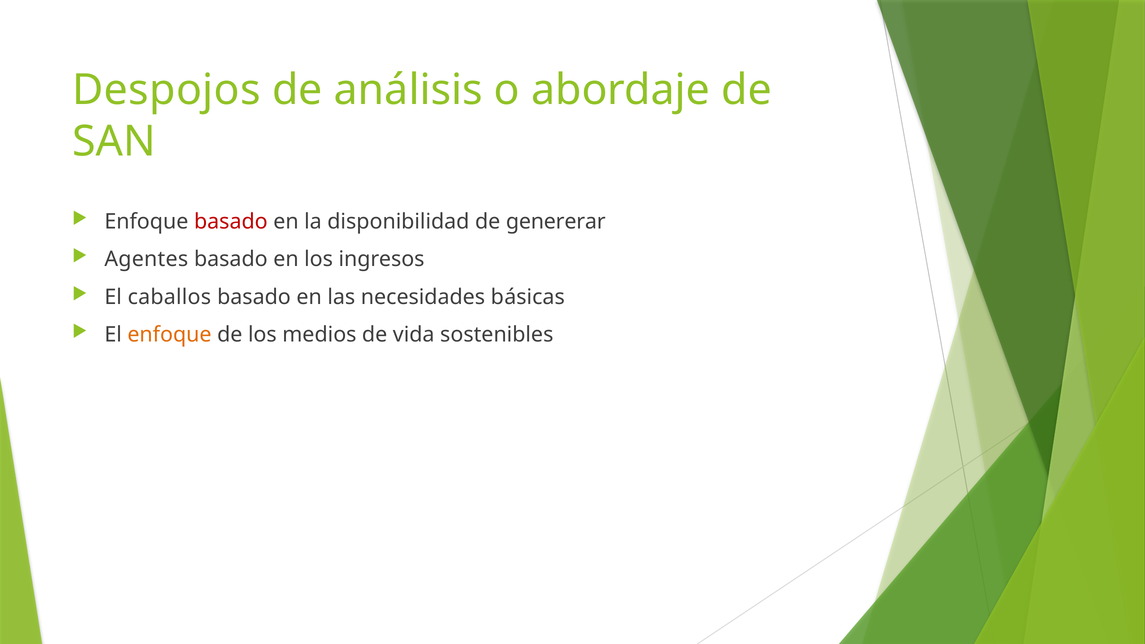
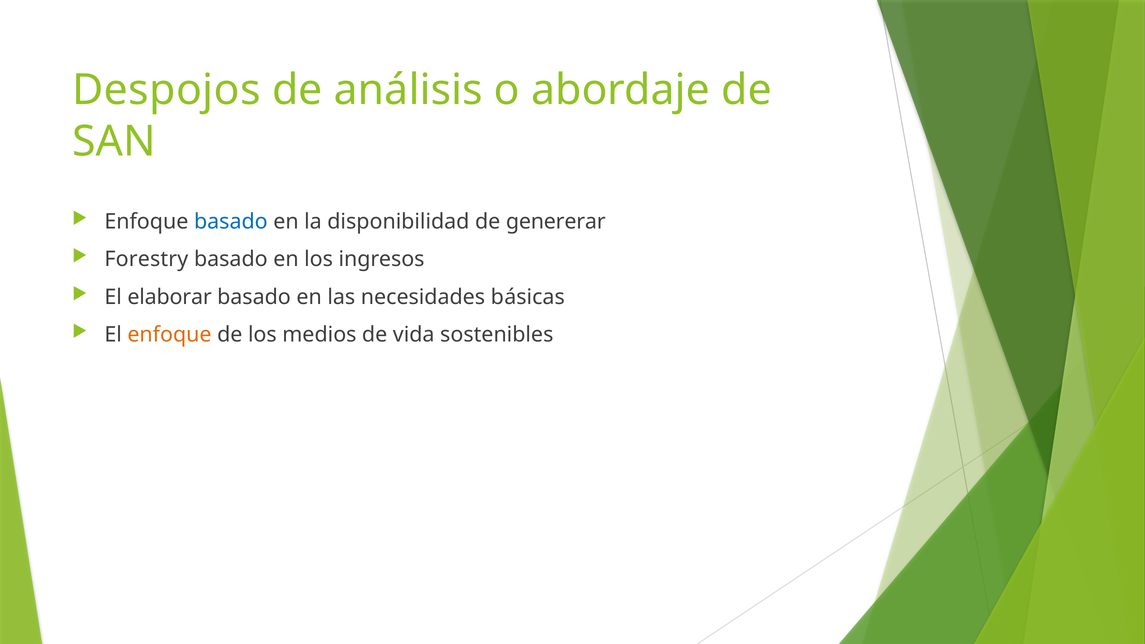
basado colour: red -> blue (231, 222)
Agentes: Agentes -> Forestry (146, 259)
caballos: caballos -> elaborar (170, 297)
